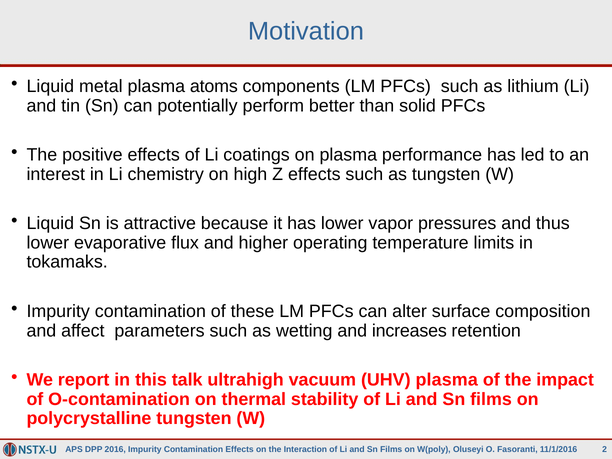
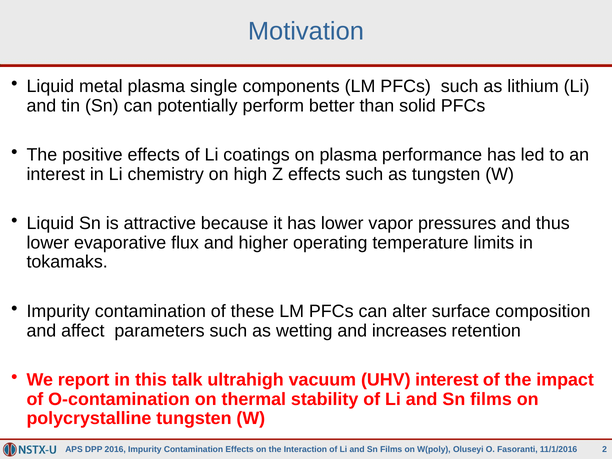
atoms: atoms -> single (214, 86)
UHV plasma: plasma -> interest (447, 380)
